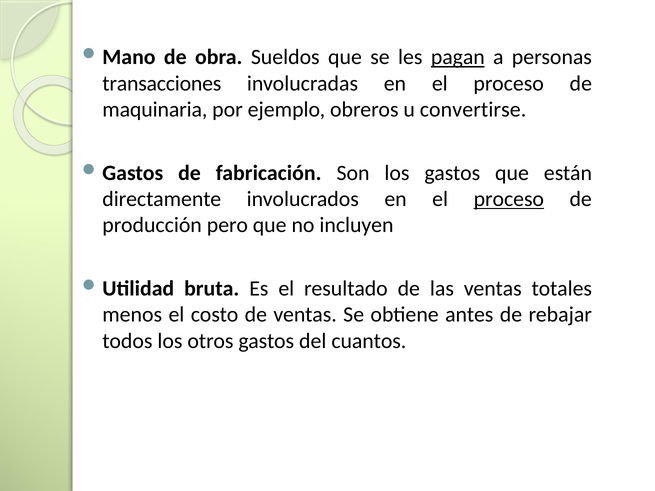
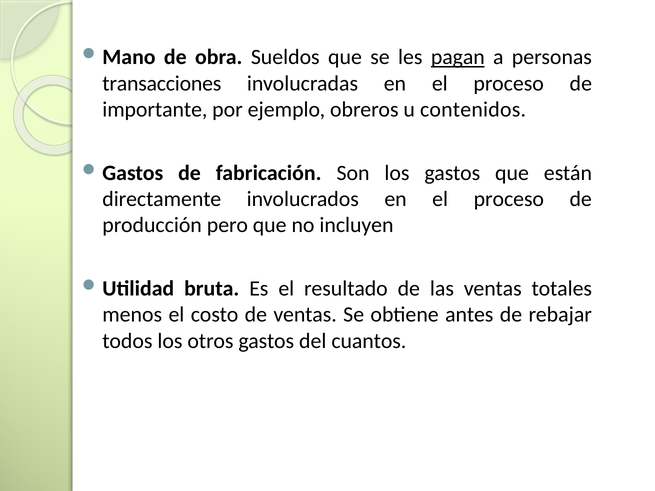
maquinaria: maquinaria -> importante (155, 110)
convertirse: convertirse -> contenidos (473, 110)
proceso underline: present -> none (509, 199)
